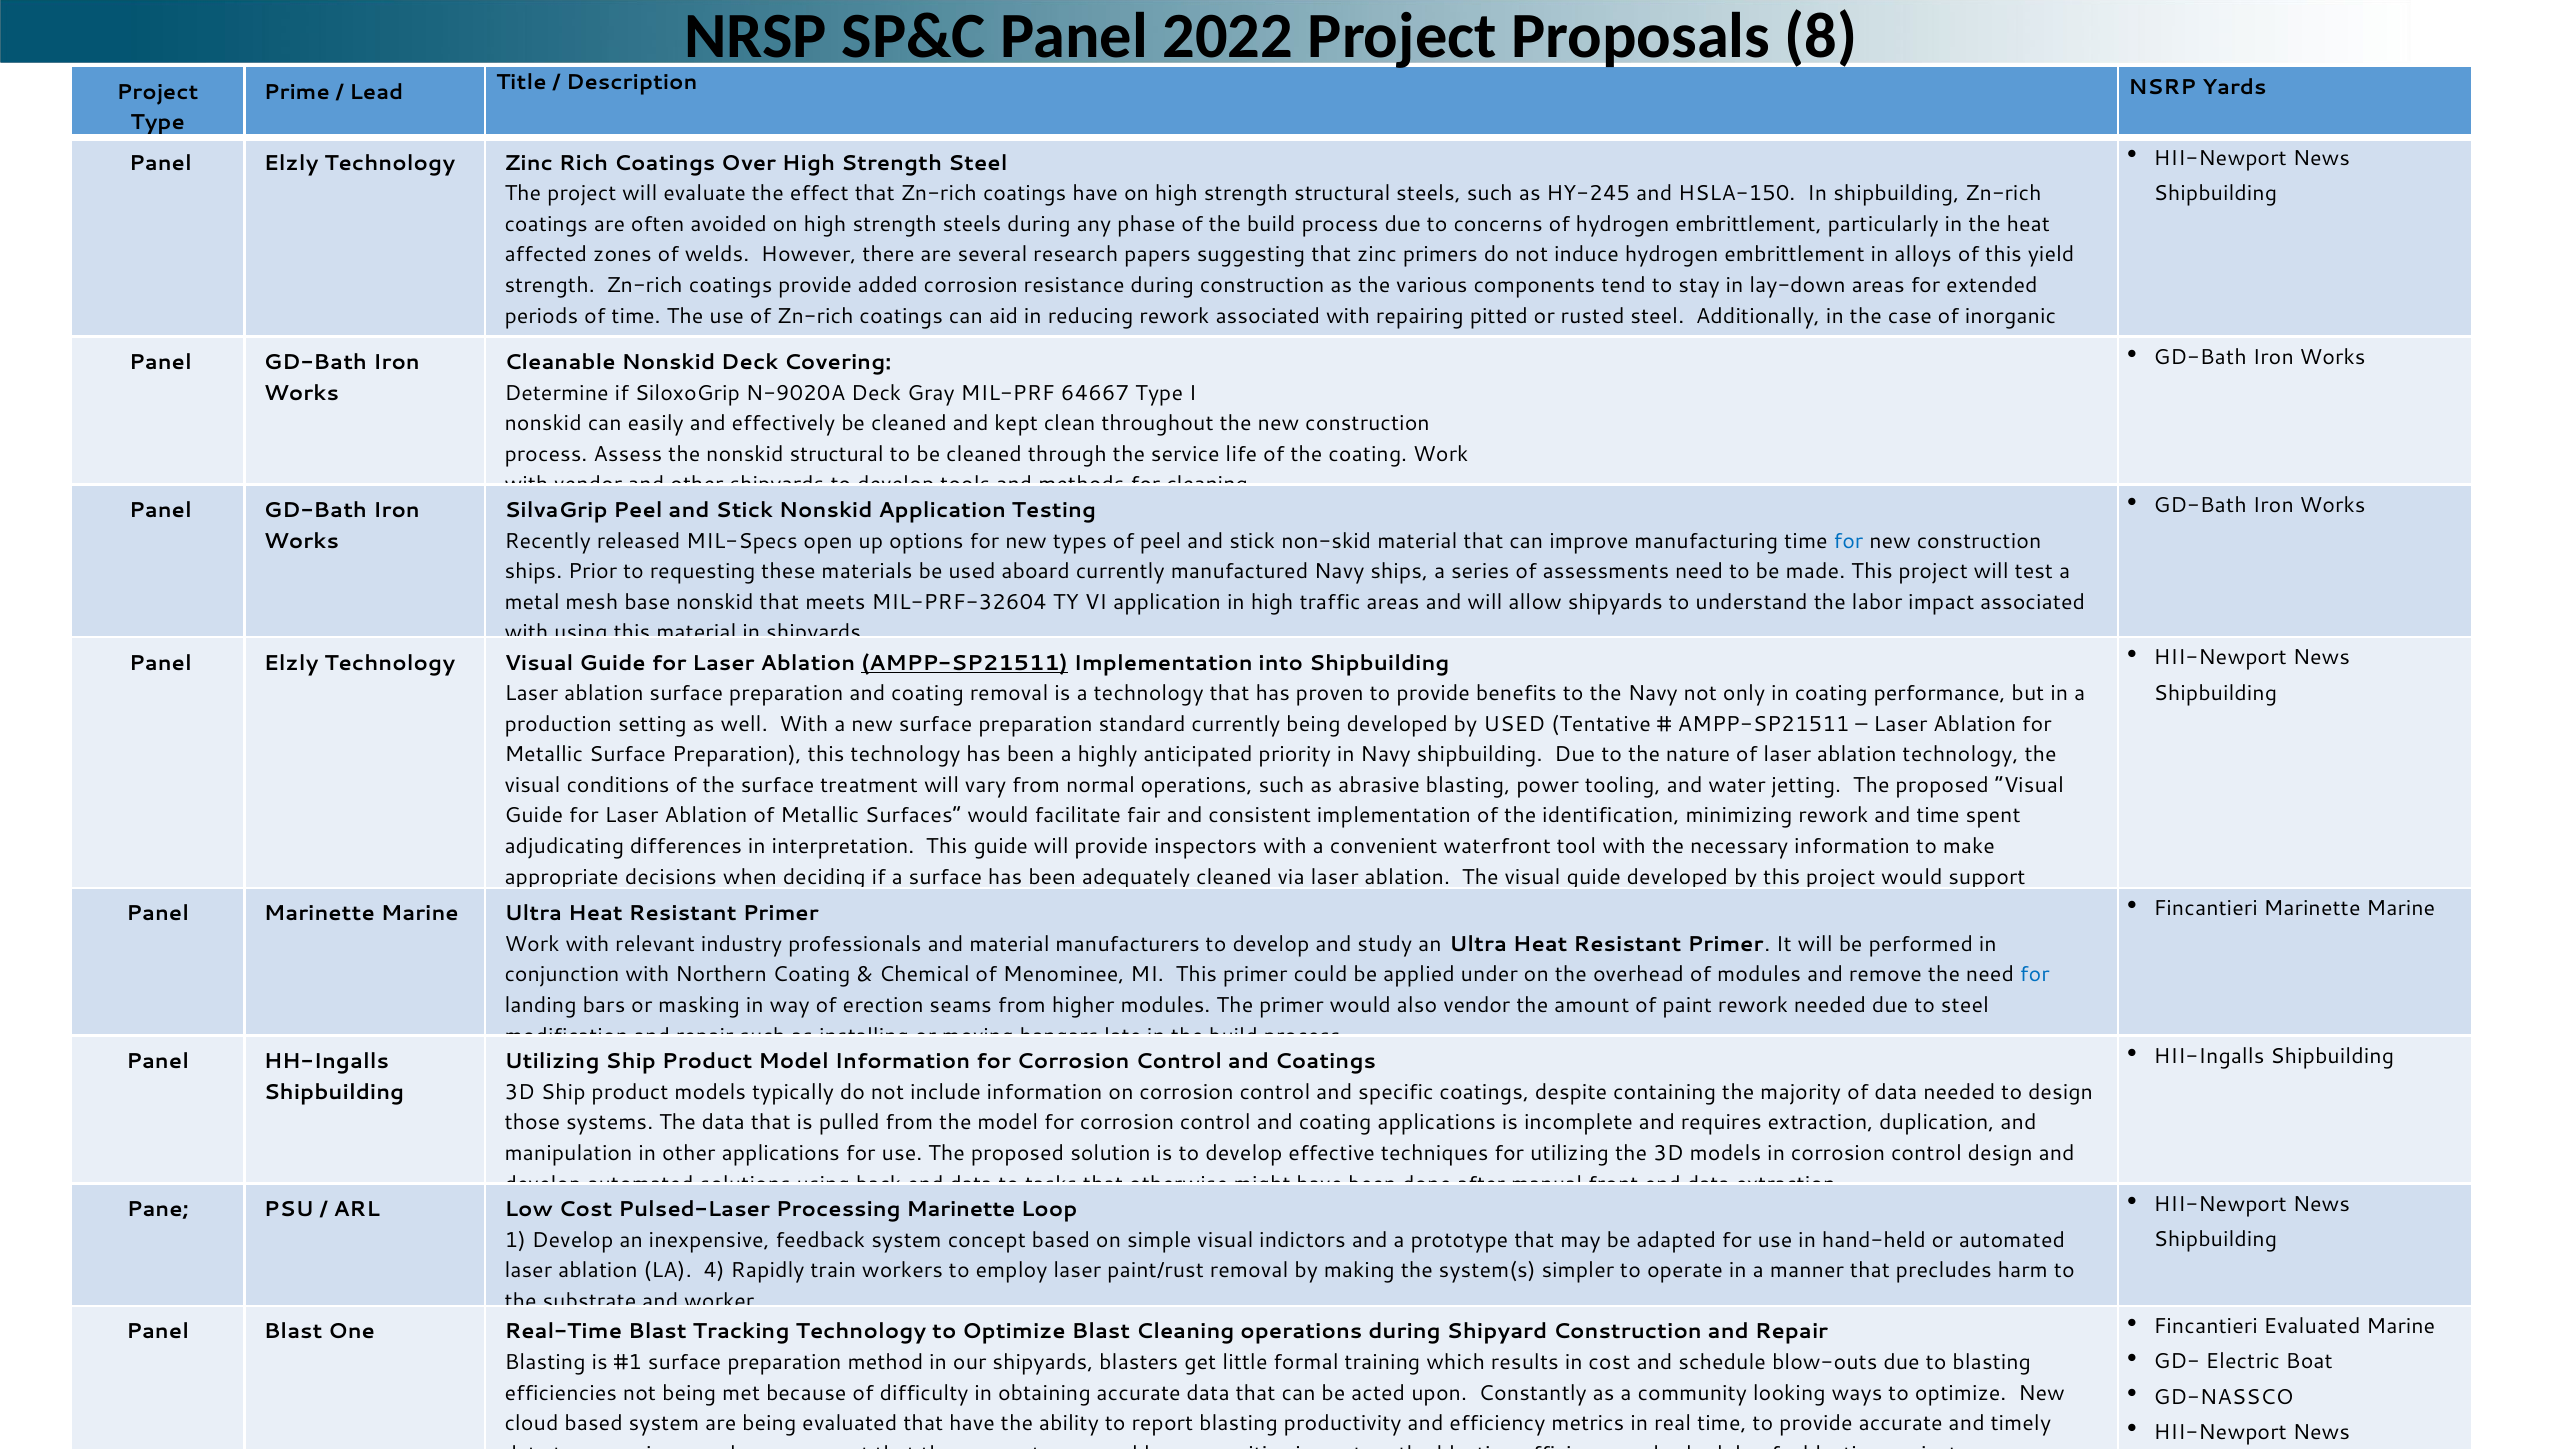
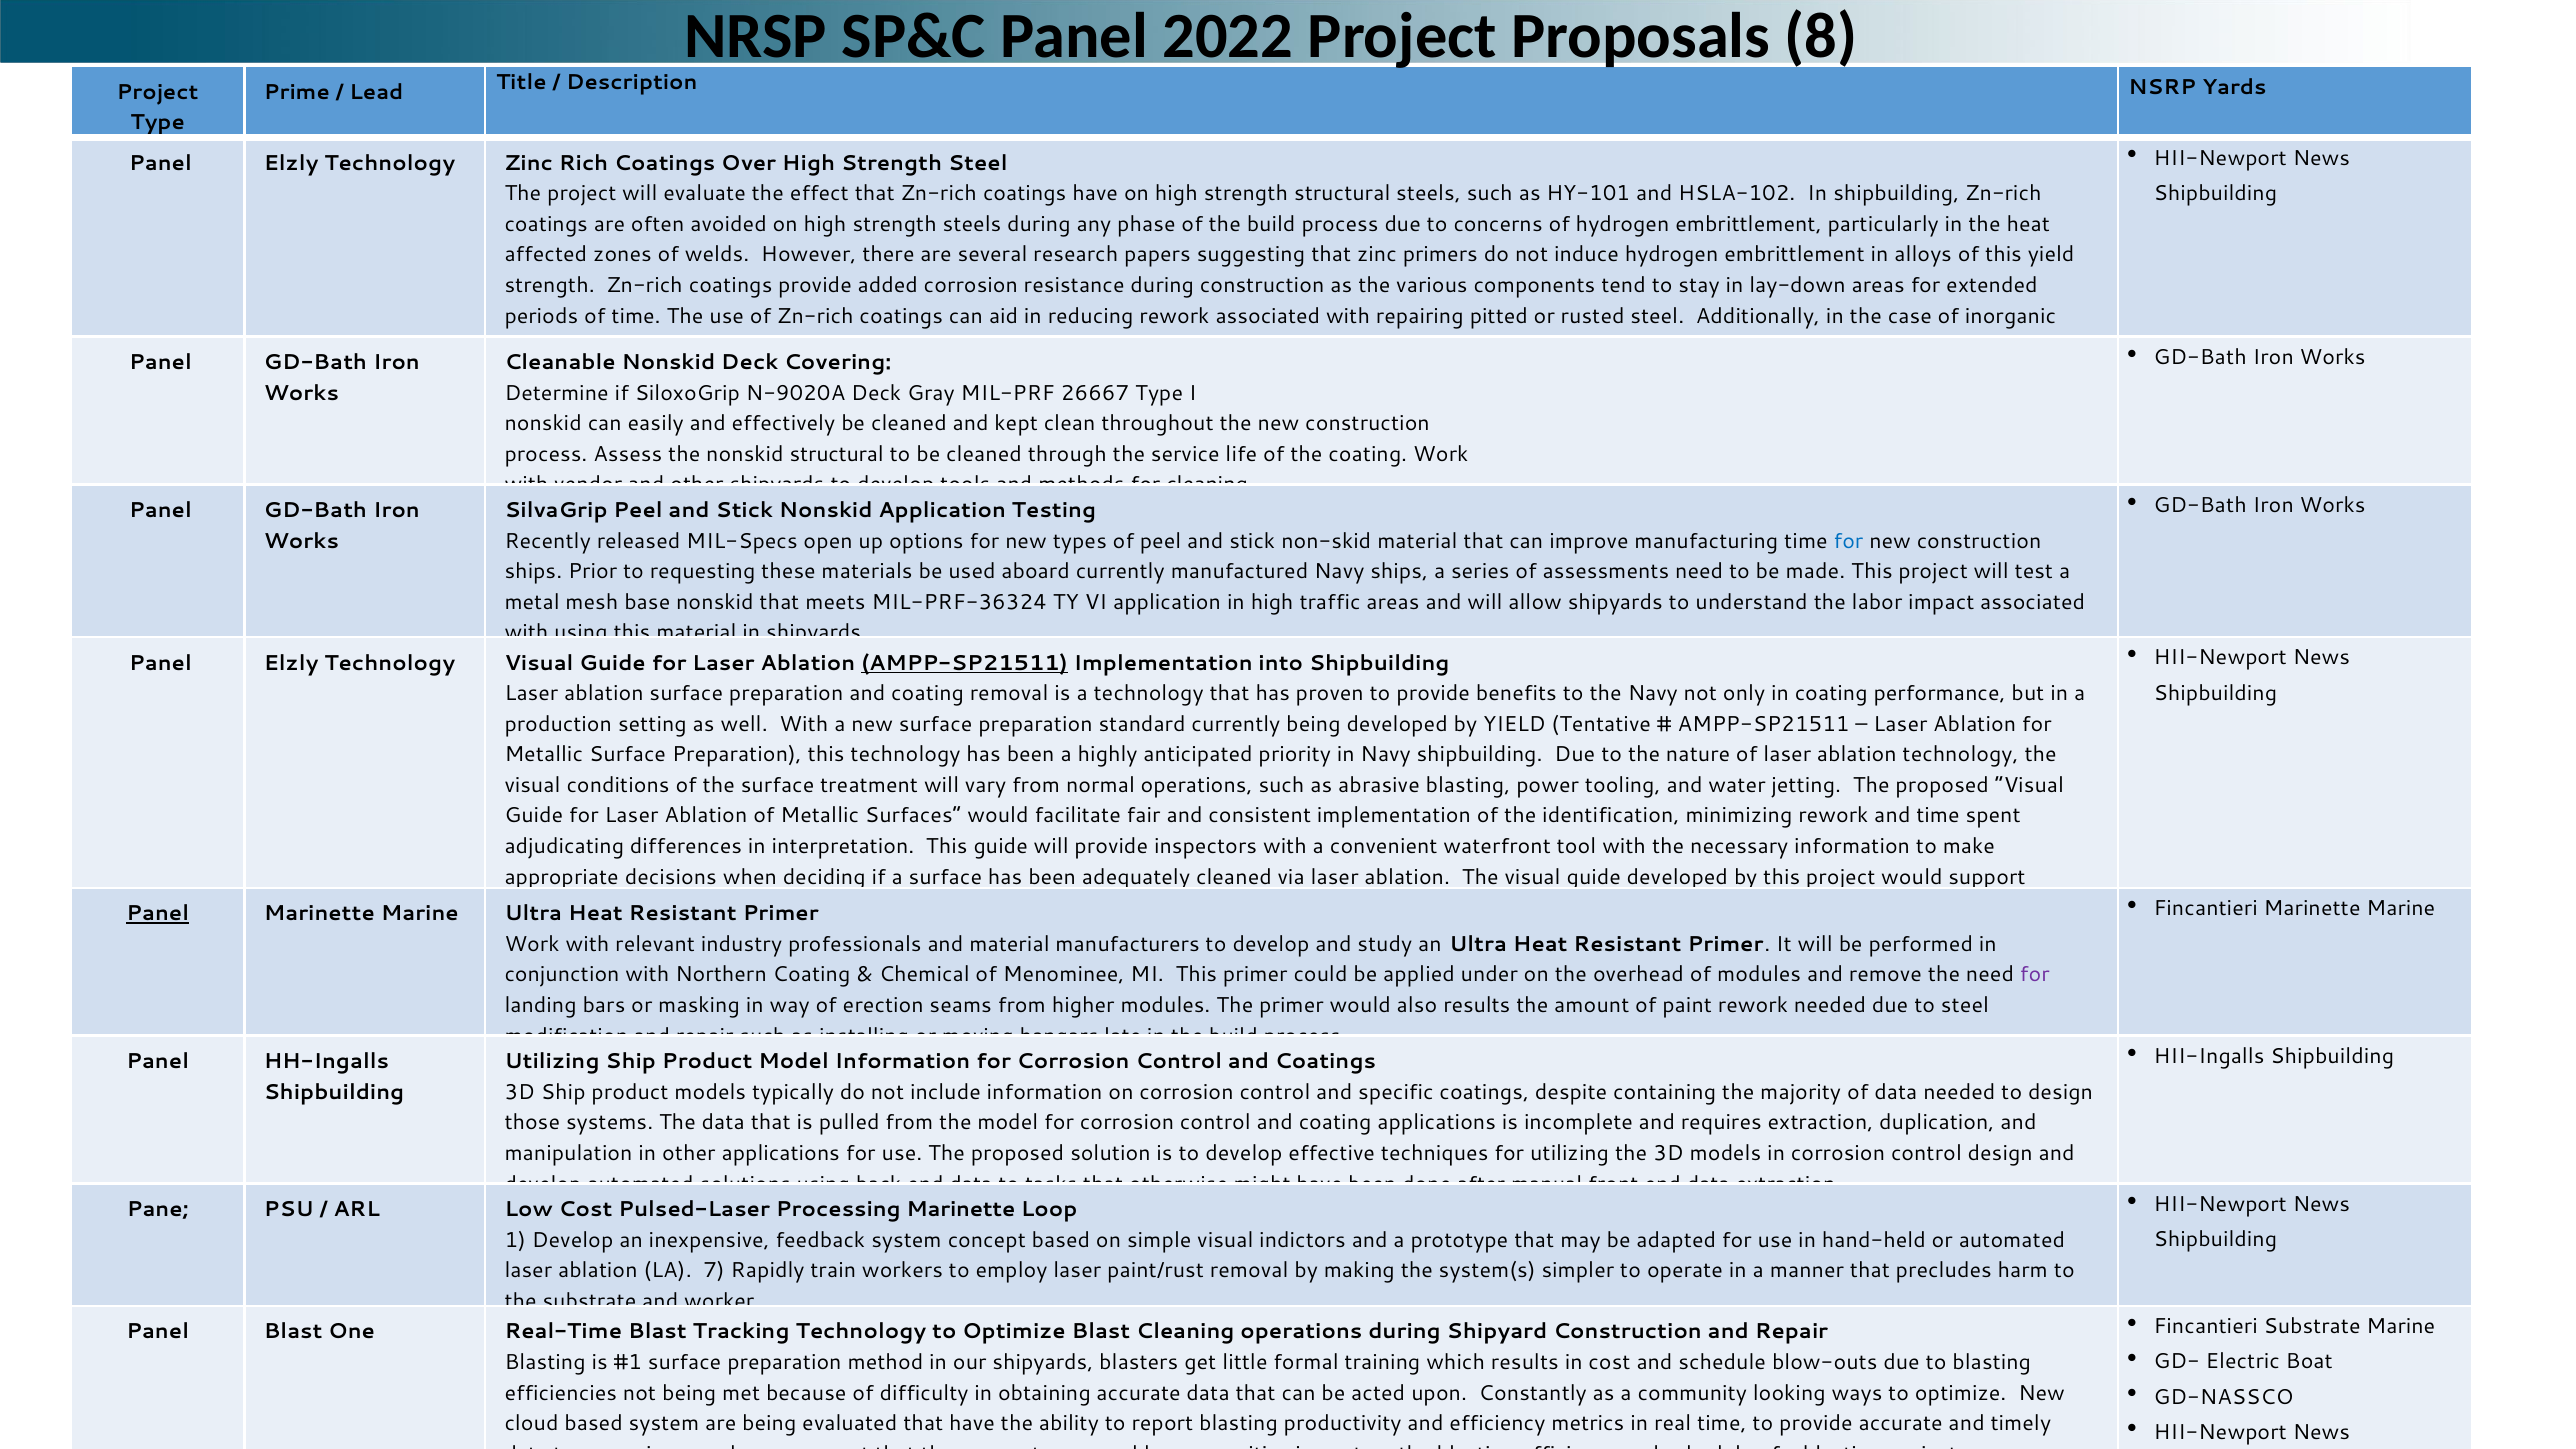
HY-245: HY-245 -> HY-101 (1588, 194)
HSLA-150: HSLA-150 -> HSLA-102 (1737, 194)
64667: 64667 -> 26667 (1095, 393)
MIL-PRF-32604: MIL-PRF-32604 -> MIL-PRF-36324 (959, 602)
by USED: USED -> YIELD (1514, 724)
Panel underline: none -> present (158, 914)
for colour: blue -> purple (2035, 975)
also vendor: vendor -> results (1477, 1005)
4: 4 -> 7 (714, 1271)
Fincantieri Evaluated: Evaluated -> Substrate (2312, 1327)
